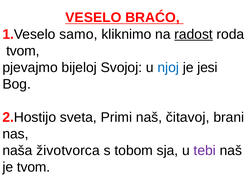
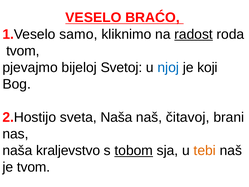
Svojoj: Svojoj -> Svetoj (121, 67)
jesi: jesi -> koji (207, 67)
sveta Primi: Primi -> Naša (116, 117)
životvorca: životvorca -> kraljevstvo (68, 150)
tobom underline: none -> present (134, 150)
tebi colour: purple -> orange (205, 150)
